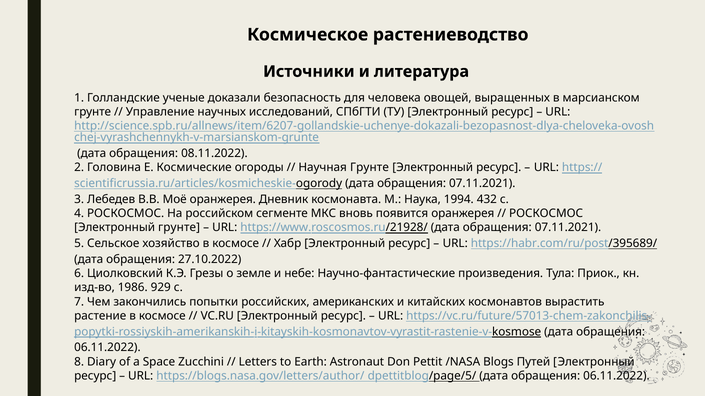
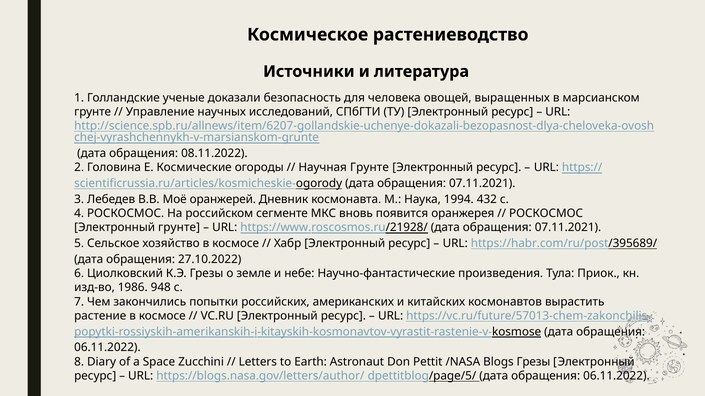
Моё оранжерея: оранжерея -> оранжерей (223, 200)
929: 929 -> 948 (161, 288)
Blogs Путей: Путей -> Грезы (533, 362)
